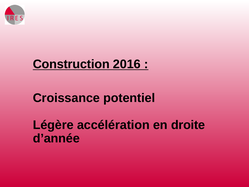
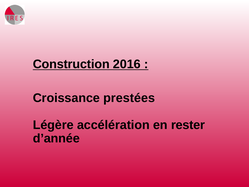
potentiel: potentiel -> prestées (129, 98)
droite: droite -> rester (188, 125)
